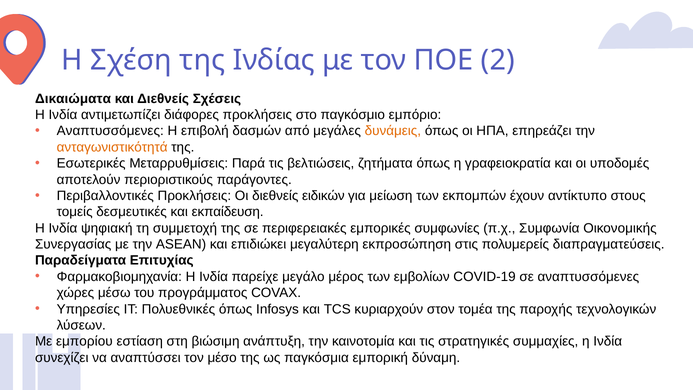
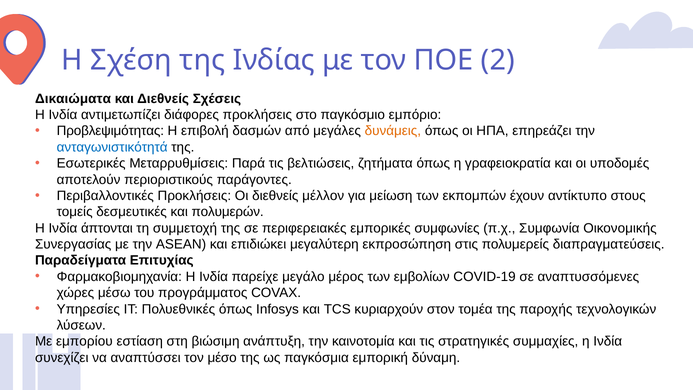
Αναπτυσσόμενες: Αναπτυσσόμενες -> Προβλεψιμότητας (110, 131)
ανταγωνιστικότητά colour: orange -> blue (112, 147)
ειδικών: ειδικών -> μέλλον (323, 196)
εκπαίδευση: εκπαίδευση -> πολυμερών (228, 212)
ψηφιακή: ψηφιακή -> άπτονται (107, 228)
